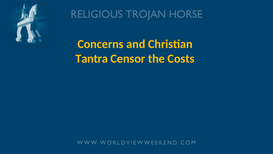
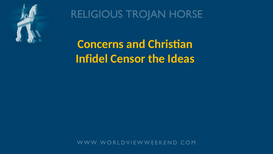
Tantra: Tantra -> Infidel (92, 58)
Costs: Costs -> Ideas (181, 58)
